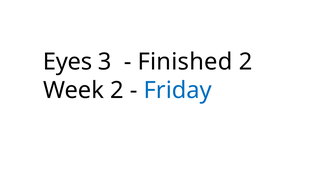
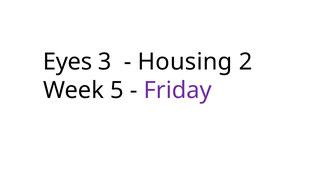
Finished: Finished -> Housing (185, 62)
Week 2: 2 -> 5 (117, 90)
Friday colour: blue -> purple (178, 90)
